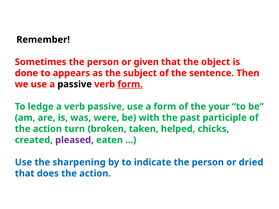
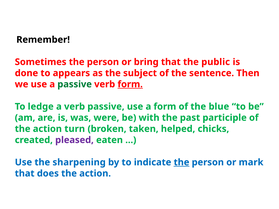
given: given -> bring (146, 62)
object: object -> public (216, 62)
passive colour: black -> green (75, 84)
your: your -> blue (219, 107)
the underline: none -> present (182, 162)
dried: dried -> mark (251, 162)
